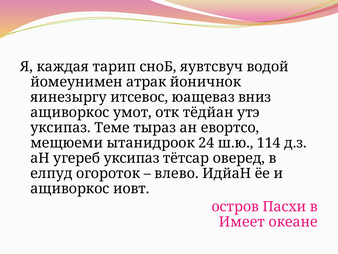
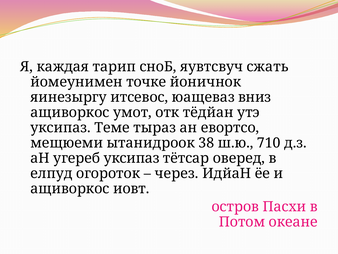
водой: водой -> сжать (268, 67)
атрак: атрак -> точке (146, 82)
24: 24 -> 38 (206, 143)
114: 114 -> 710 (269, 143)
влево: влево -> через (177, 173)
Имеет: Имеет -> Потом (242, 222)
